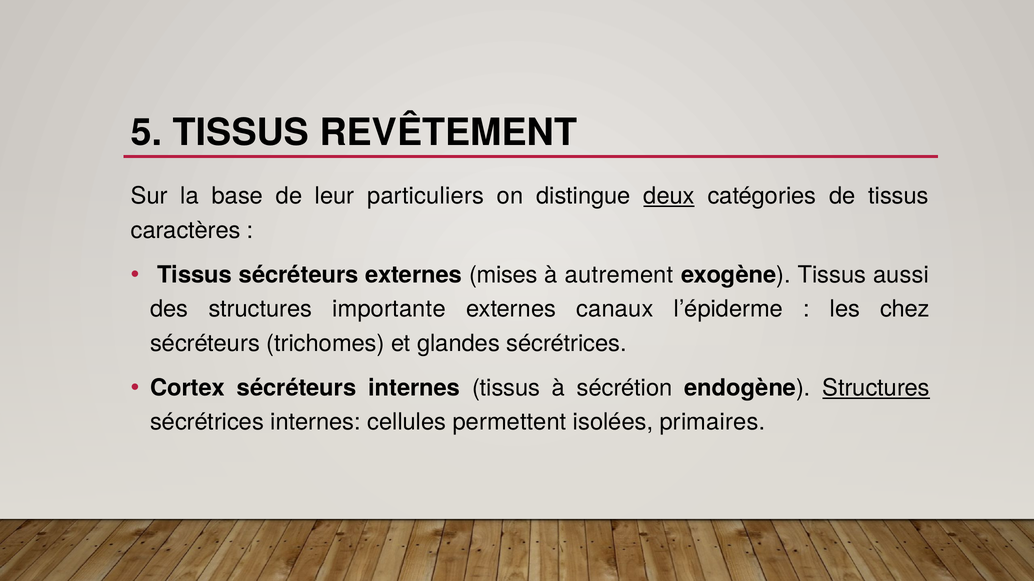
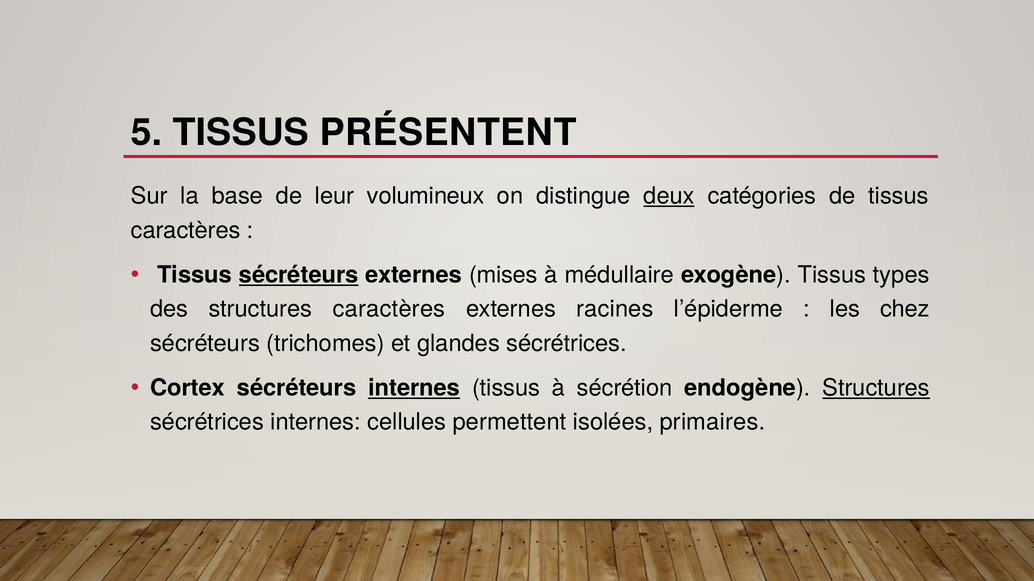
REVÊTEMENT: REVÊTEMENT -> PRÉSENTENT (448, 133)
particuliers: particuliers -> volumineux (426, 196)
sécréteurs underline: none -> present (299, 275)
autrement: autrement -> médullaire (619, 275)
aussi: aussi -> types (901, 275)
structures importante: importante -> caractères (389, 309)
canaux: canaux -> racines (615, 309)
internes underline: none -> present (414, 388)
